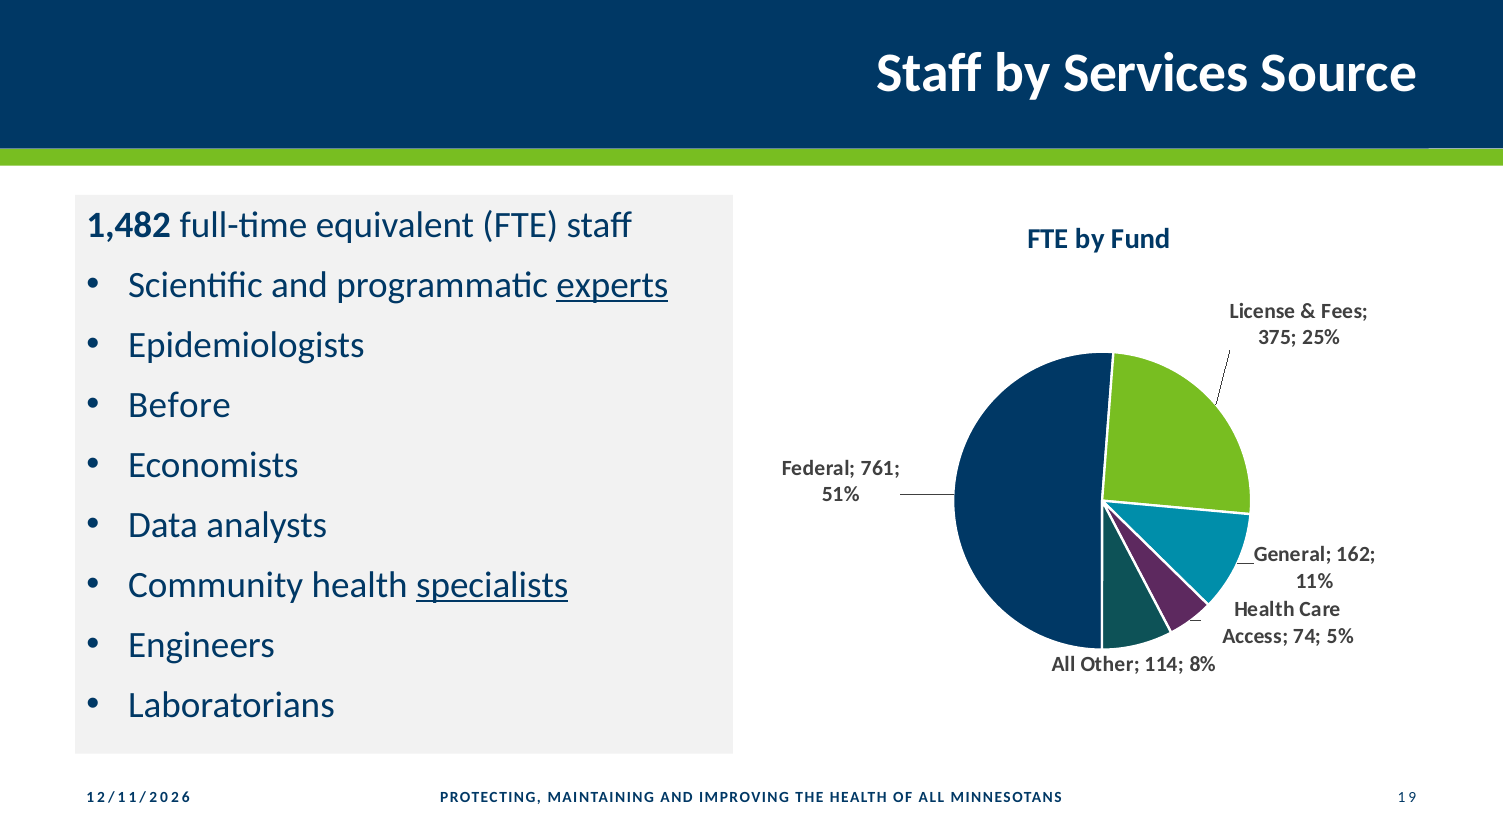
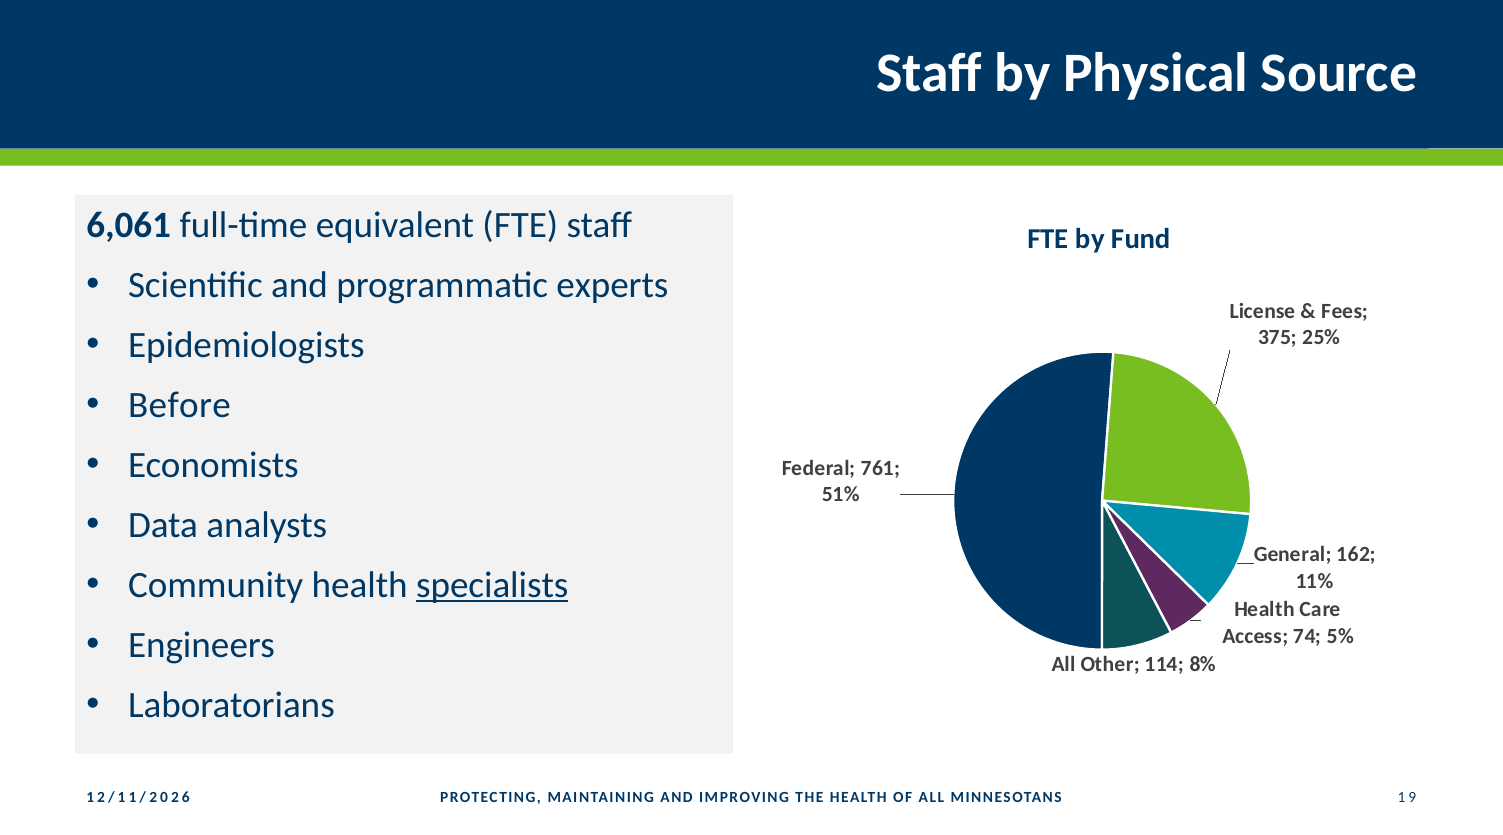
Services: Services -> Physical (1156, 73)
1,482: 1,482 -> 6,061 (129, 225)
experts underline: present -> none (612, 285)
